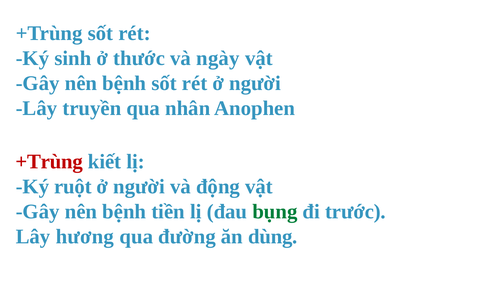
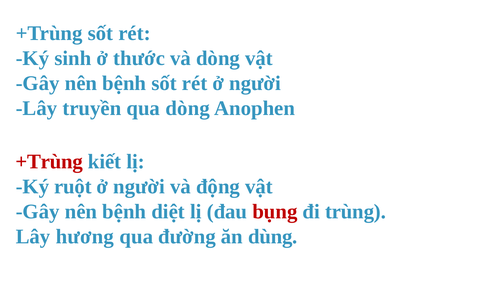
và ngày: ngày -> dòng (218, 58)
qua nhân: nhân -> dòng (188, 108)
tiền: tiền -> diệt (168, 211)
bụng colour: green -> red (275, 211)
trước: trước -> trùng (356, 211)
